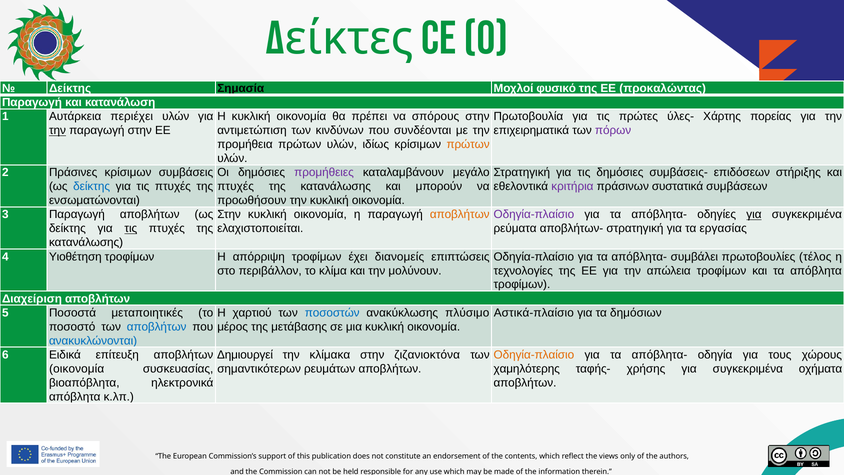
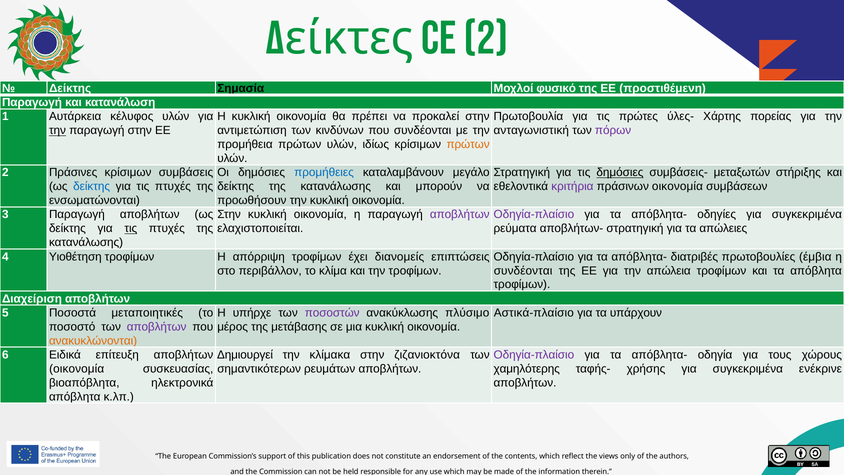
CE 0: 0 -> 2 (486, 38)
προκαλώντας: προκαλώντας -> προστιθέμενη (663, 88)
περιέχει: περιέχει -> κέλυφος (132, 117)
σπόρους: σπόρους -> προκαλεί (436, 117)
επιχειρηματικά: επιχειρηματικά -> ανταγωνιστική (531, 131)
προμήθειες colour: purple -> blue (324, 173)
δημόσιες underline: none -> present (620, 173)
επιδόσεων: επιδόσεων -> μεταξωτών (742, 173)
πτυχές: πτυχές -> δείκτης (236, 186)
πράσινων συστατικά: συστατικά -> οικονομία (677, 186)
αποβλήτων colour: orange -> purple (460, 215)
για underline: present -> none (754, 215)
εργασίας: εργασίας -> απώλειες (723, 228)
συμβάλει: συμβάλει -> διατριβές (694, 257)
τέλος: τέλος -> έμβια (815, 257)
την μολύνουν: μολύνουν -> τροφίμων (415, 270)
τεχνολογίες: τεχνολογίες -> συνδέονται (523, 270)
χαρτιού: χαρτιού -> υπήρχε (252, 313)
ποσοστών colour: blue -> purple (332, 313)
δημόσιων: δημόσιων -> υπάρχουν (636, 313)
αποβλήτων colour: blue -> purple (157, 327)
ανακυκλώνονται colour: blue -> orange (93, 341)
Οδηγία-πλαίσιο colour: orange -> purple (534, 355)
οχήματα: οχήματα -> ενέκρινε (820, 369)
